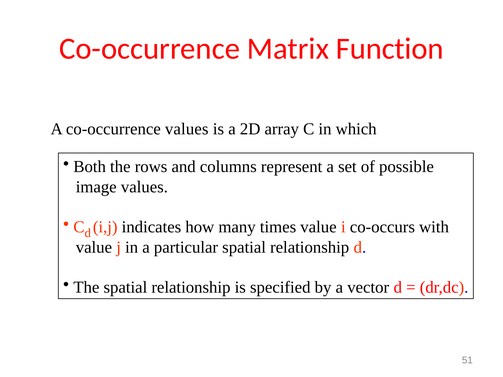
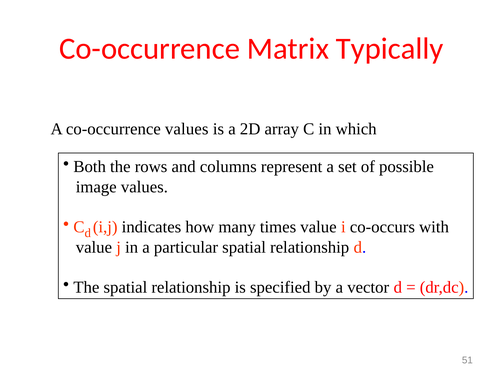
Function: Function -> Typically (390, 49)
